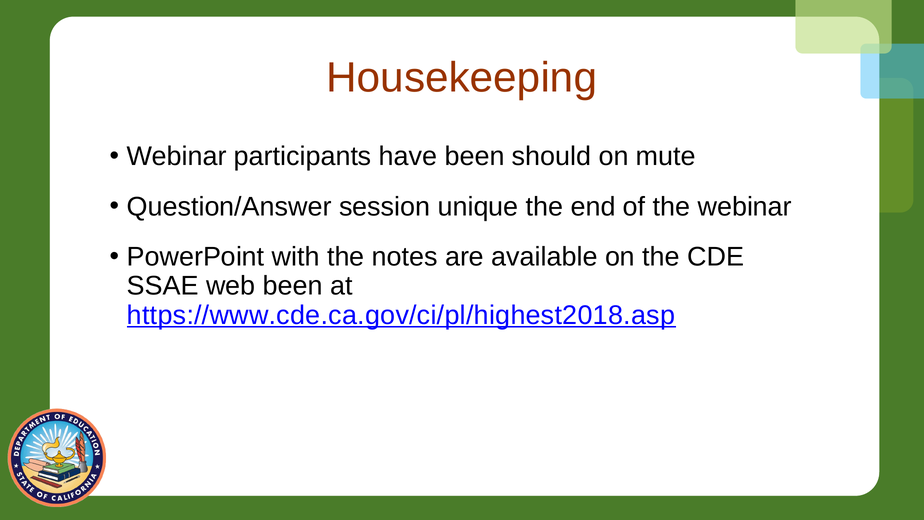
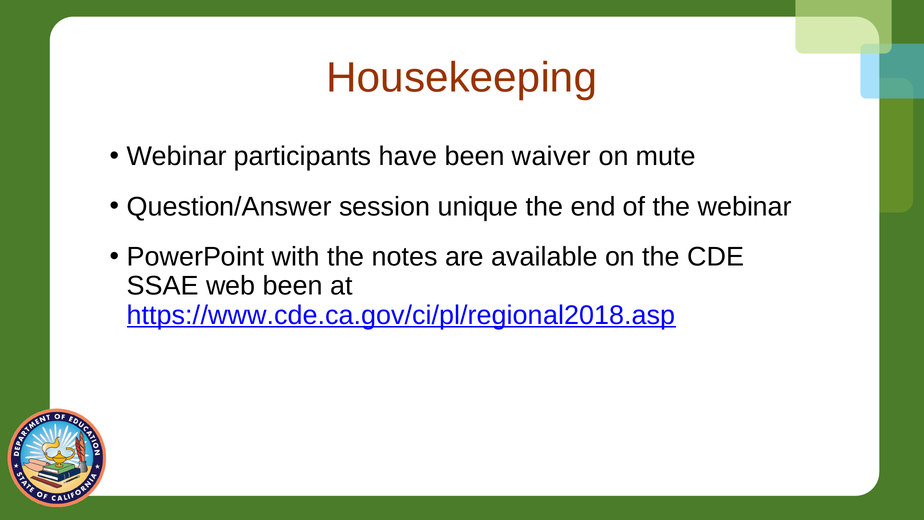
should: should -> waiver (551, 156)
https://www.cde.ca.gov/ci/pl/highest2018.asp: https://www.cde.ca.gov/ci/pl/highest2018.asp -> https://www.cde.ca.gov/ci/pl/regional2018.asp (401, 315)
